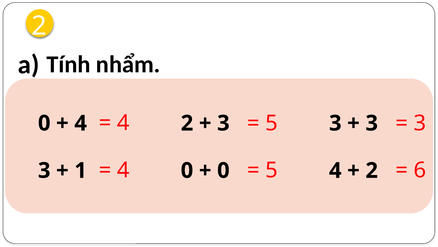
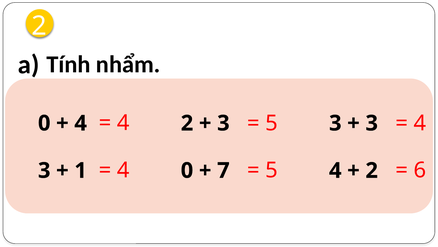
3: 3 -> 4 (420, 123)
0: 0 -> 7 (223, 170)
